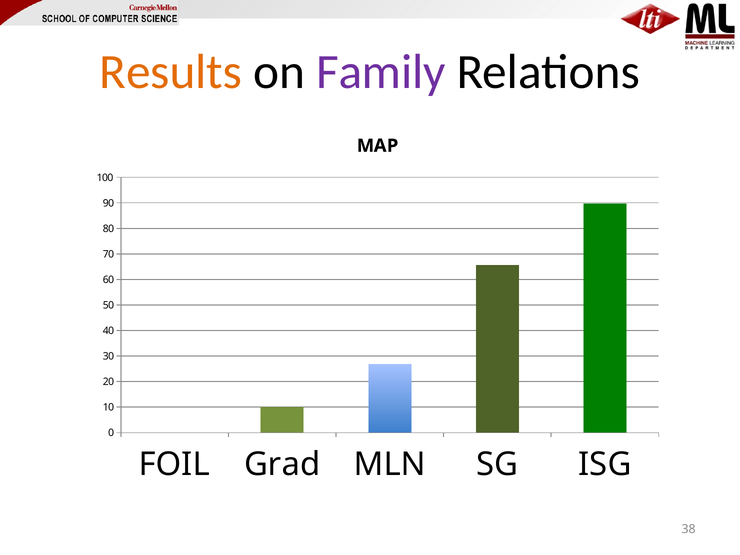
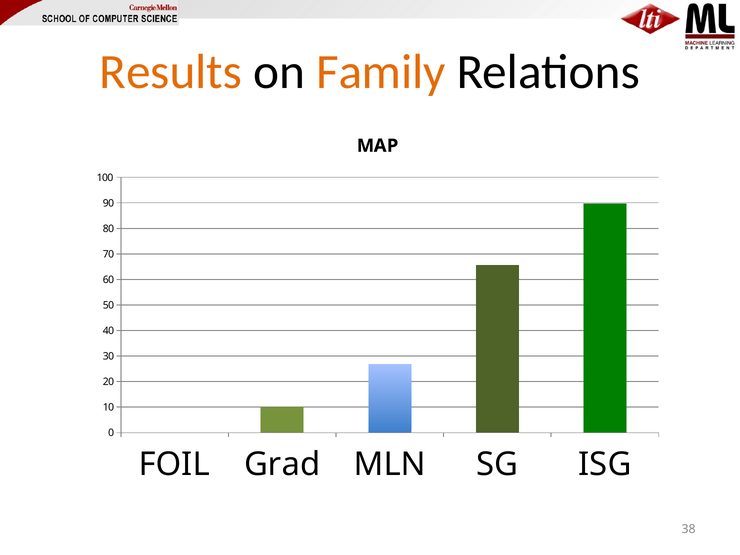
Family colour: purple -> orange (381, 72)
